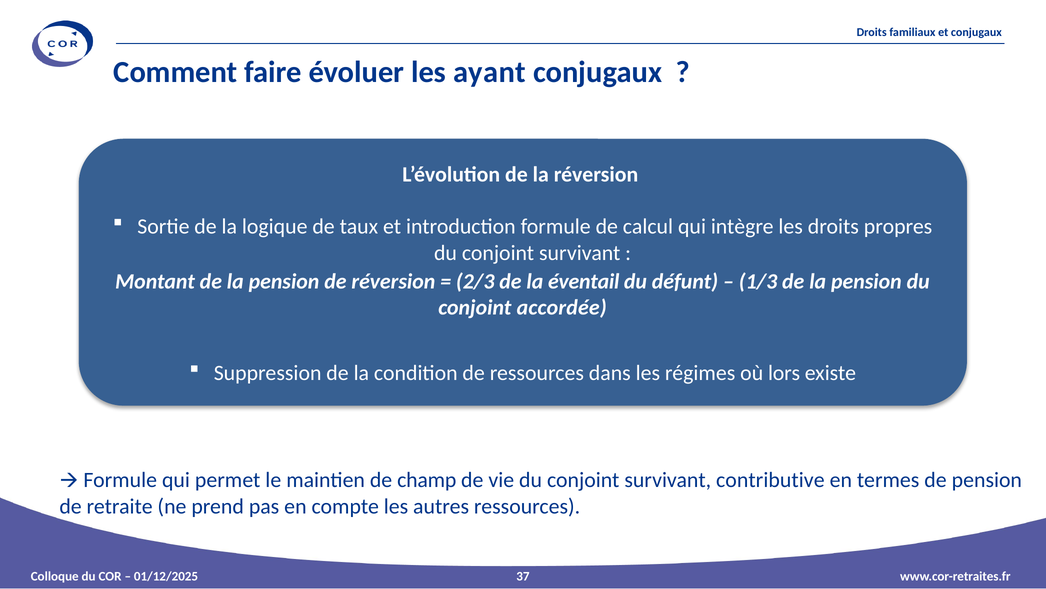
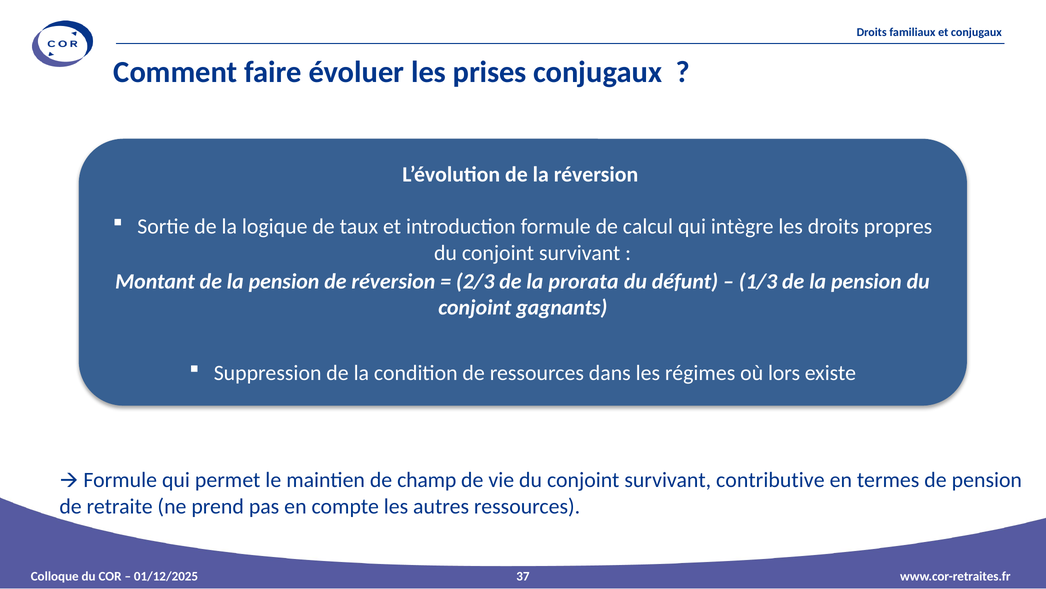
ayant: ayant -> prises (490, 72)
éventail: éventail -> prorata (584, 281)
accordée: accordée -> gagnants (562, 307)
